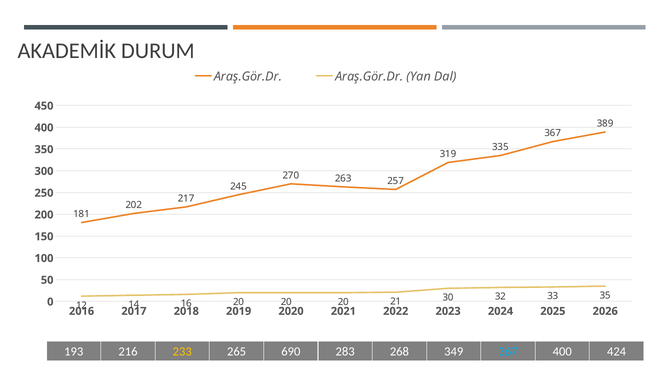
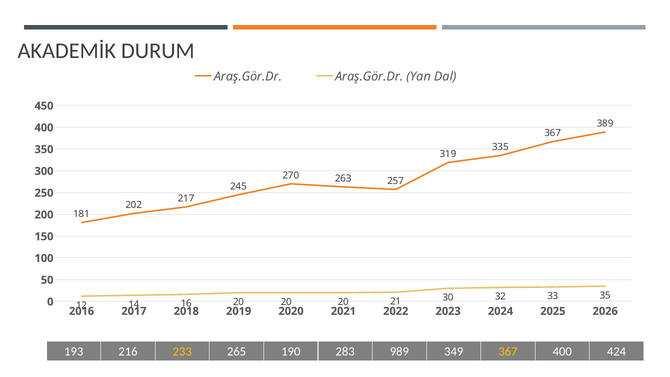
690: 690 -> 190 (291, 351)
268: 268 -> 989 (399, 351)
367 colour: light blue -> yellow (508, 351)
